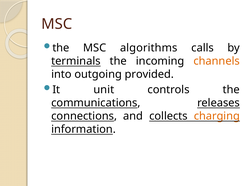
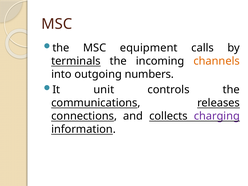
algorithms: algorithms -> equipment (149, 48)
provided: provided -> numbers (149, 74)
charging colour: orange -> purple (217, 116)
